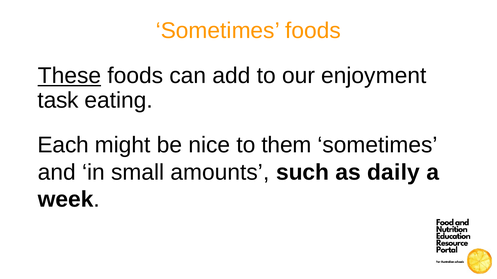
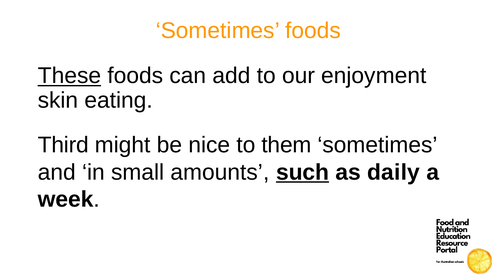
task: task -> skin (58, 101)
Each: Each -> Third (63, 145)
such underline: none -> present (303, 173)
